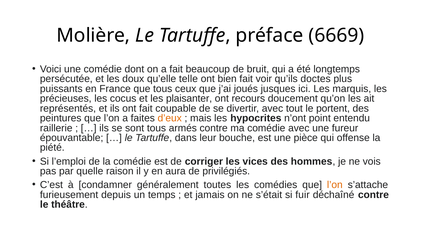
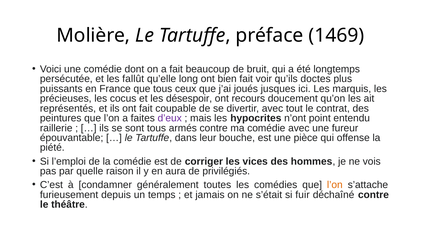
6669: 6669 -> 1469 (336, 35)
doux: doux -> fallût (133, 79)
telle: telle -> long (188, 79)
plaisanter: plaisanter -> désespoir (189, 99)
portent: portent -> contrat (333, 108)
d’eux colour: orange -> purple (170, 118)
